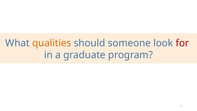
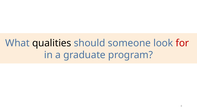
qualities colour: orange -> black (52, 43)
